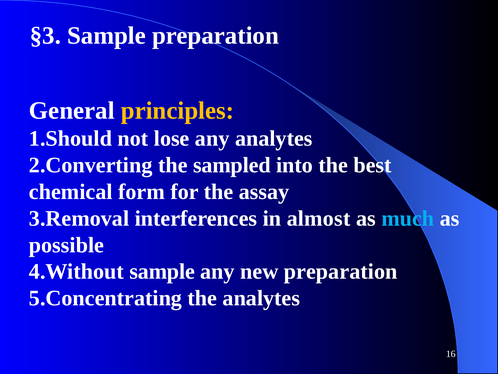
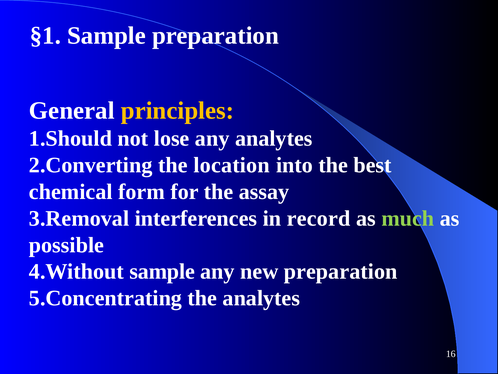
§3: §3 -> §1 (45, 36)
sampled: sampled -> location (232, 165)
almost: almost -> record (319, 218)
much colour: light blue -> light green (408, 218)
